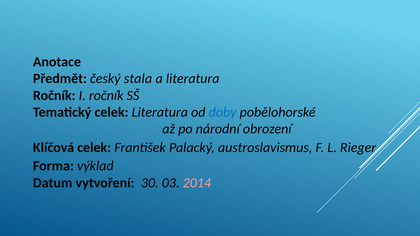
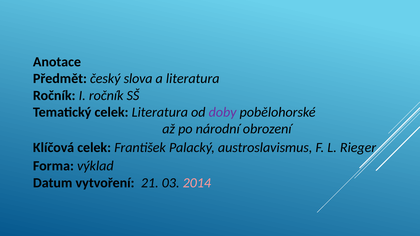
stala: stala -> slova (138, 79)
doby colour: blue -> purple (223, 112)
30: 30 -> 21 (150, 183)
